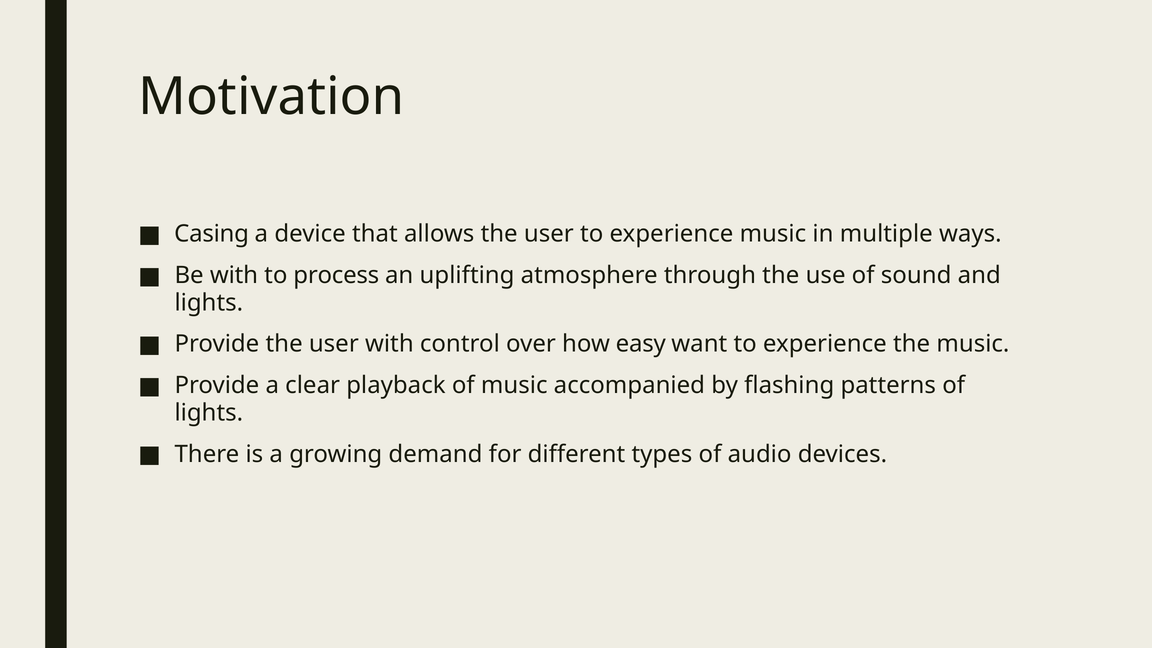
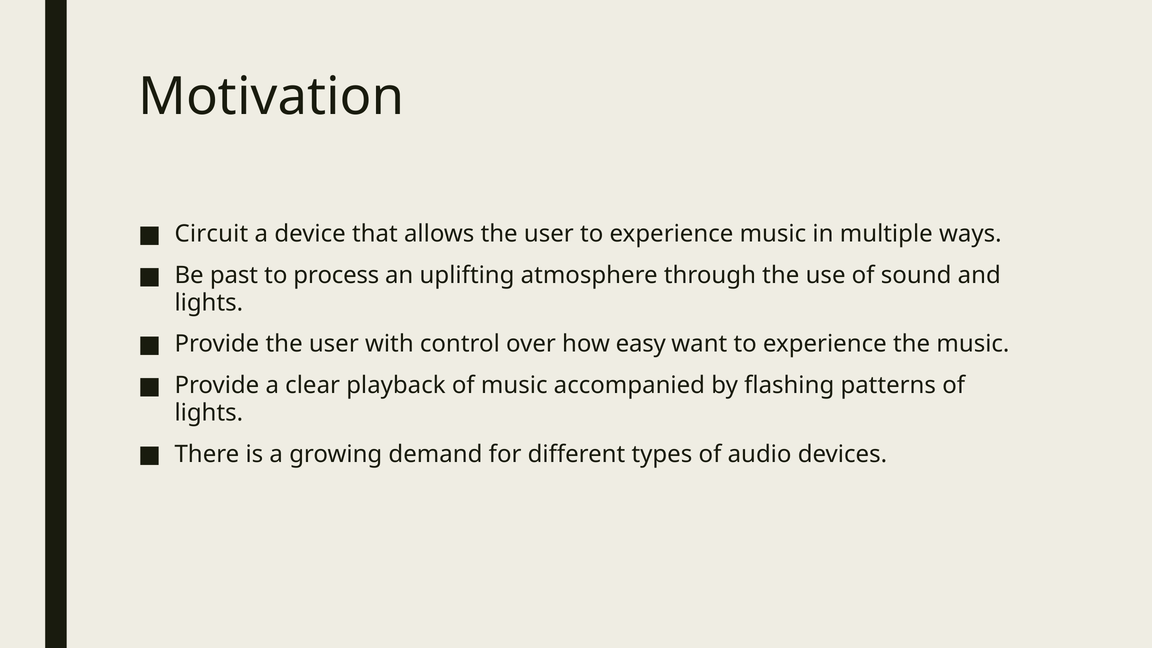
Casing: Casing -> Circuit (211, 234)
Be with: with -> past (234, 276)
